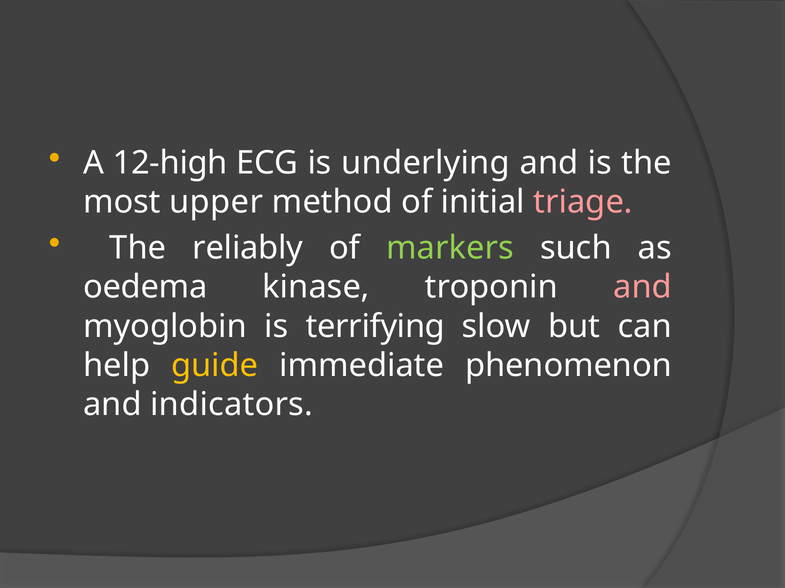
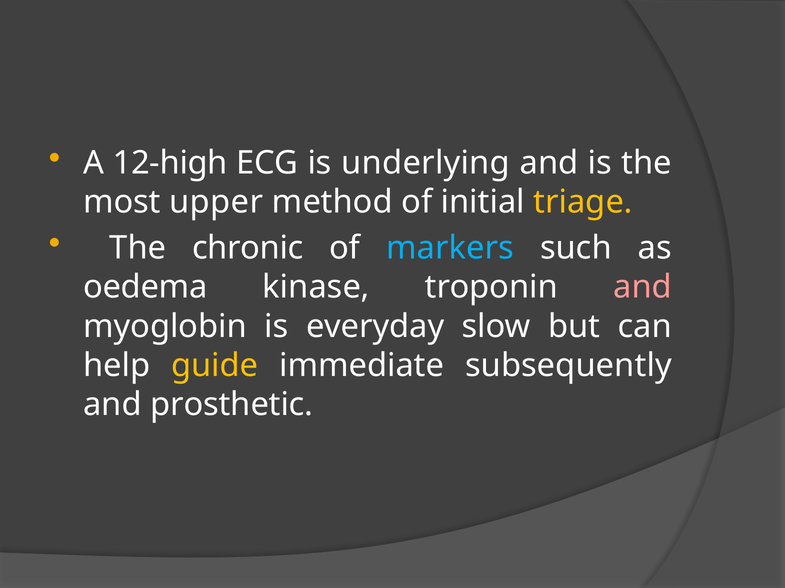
triage colour: pink -> yellow (583, 202)
reliably: reliably -> chronic (248, 248)
markers colour: light green -> light blue (450, 248)
terrifying: terrifying -> everyday (375, 327)
phenomenon: phenomenon -> subsequently (568, 366)
indicators: indicators -> prosthetic (232, 405)
